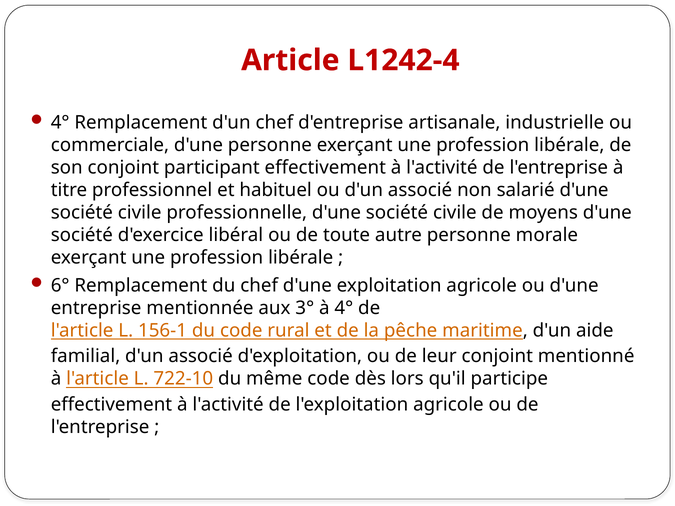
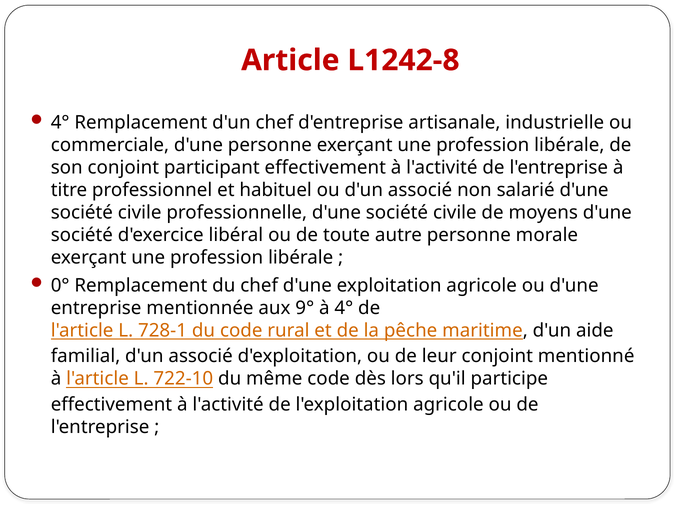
L1242-4: L1242-4 -> L1242-8 (403, 60)
6°: 6° -> 0° (60, 286)
3°: 3° -> 9° (305, 308)
156-1: 156-1 -> 728-1 (163, 331)
